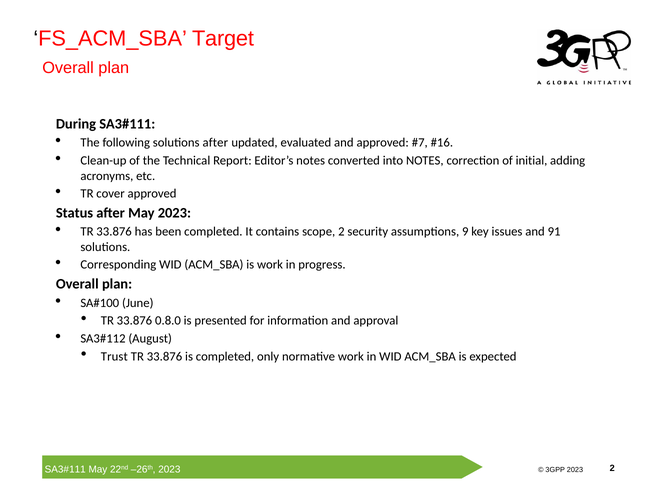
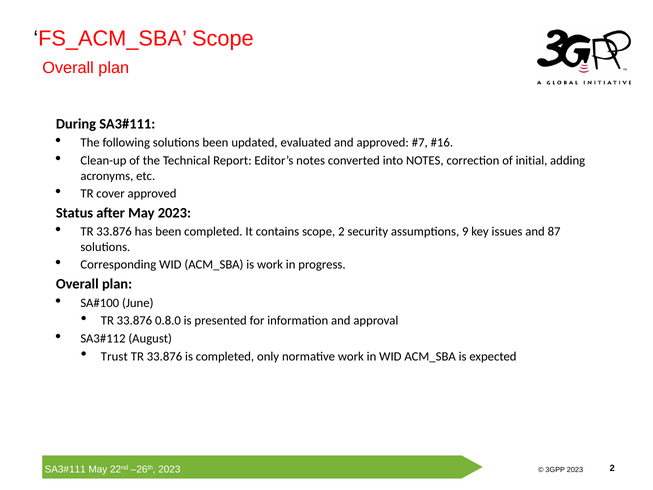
FS_ACM_SBA Target: Target -> Scope (223, 39)
solutions after: after -> been (215, 143)
91: 91 -> 87 (554, 232)
